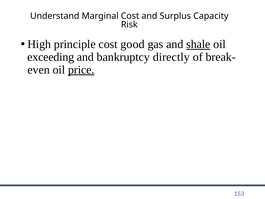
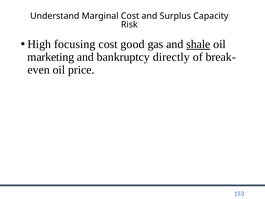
principle: principle -> focusing (75, 44)
exceeding: exceeding -> marketing (51, 57)
price underline: present -> none (81, 70)
